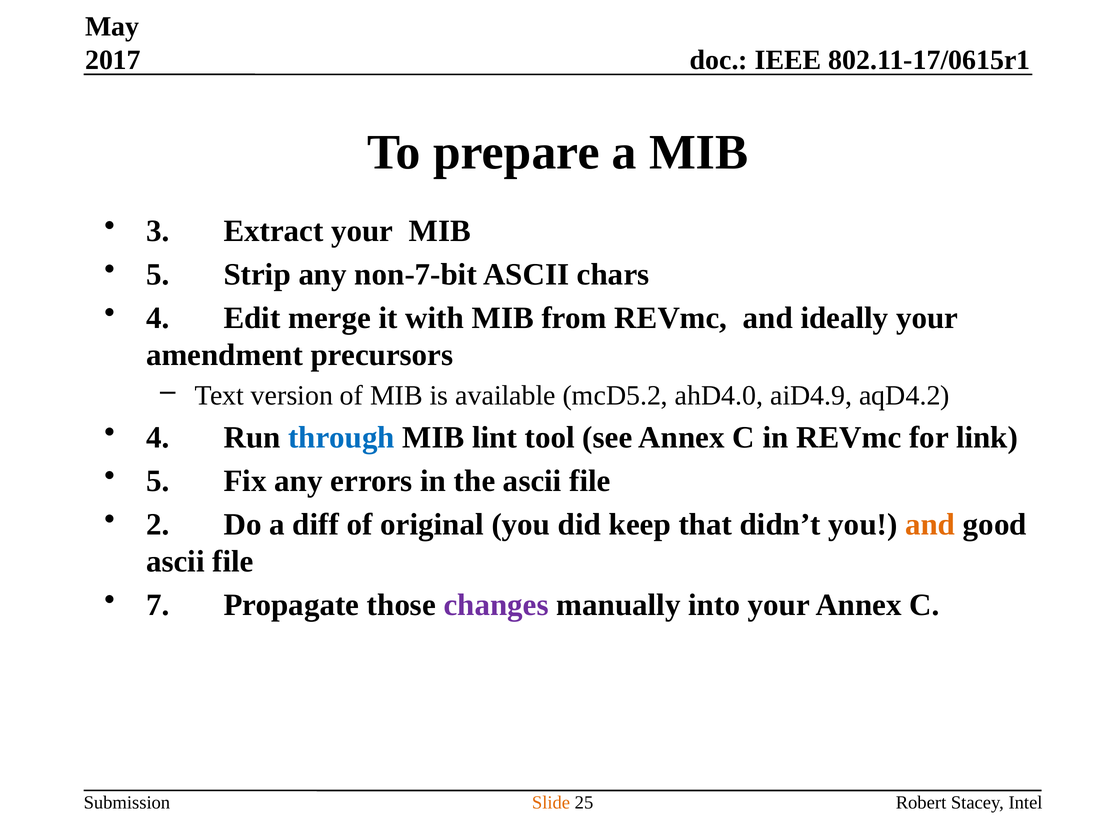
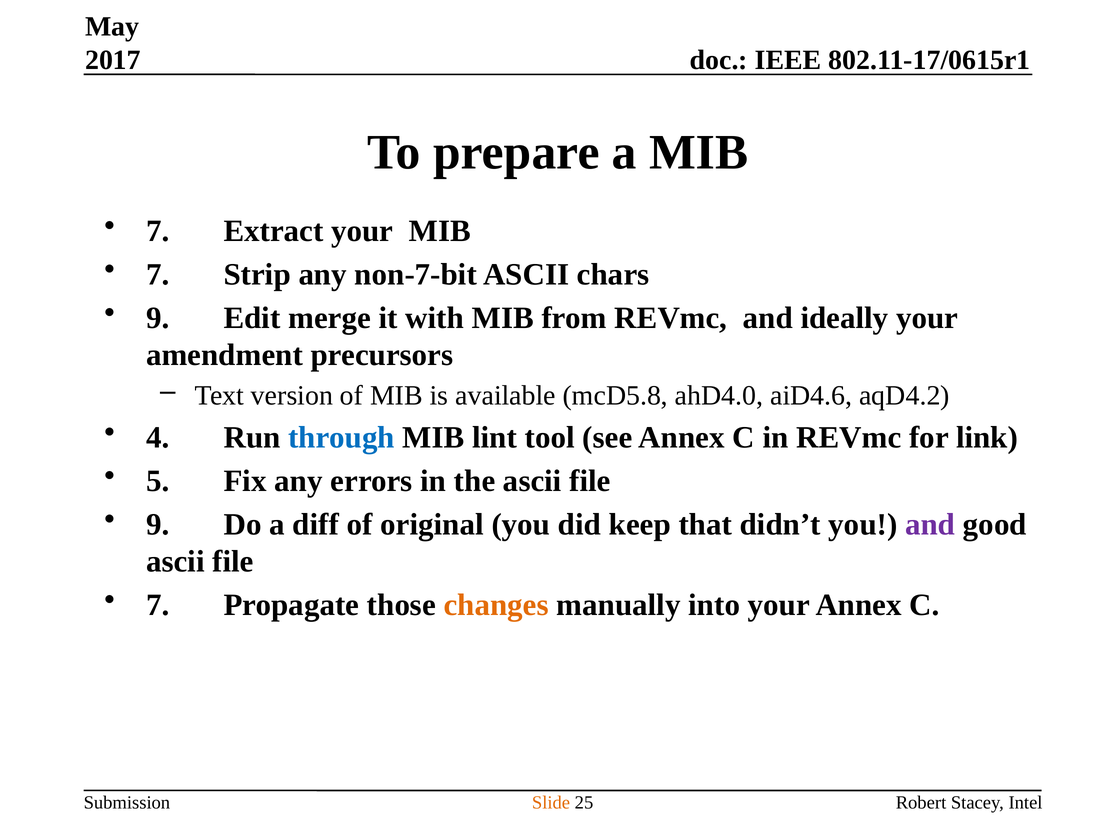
3: 3 -> 7 (158, 231)
5: 5 -> 7 (158, 274)
4: 4 -> 9 (158, 318)
mcD5.2: mcD5.2 -> mcD5.8 (615, 396)
aiD4.9: aiD4.9 -> aiD4.6 (811, 396)
2: 2 -> 9 (158, 524)
and colour: orange -> purple (930, 524)
changes colour: purple -> orange (496, 605)
